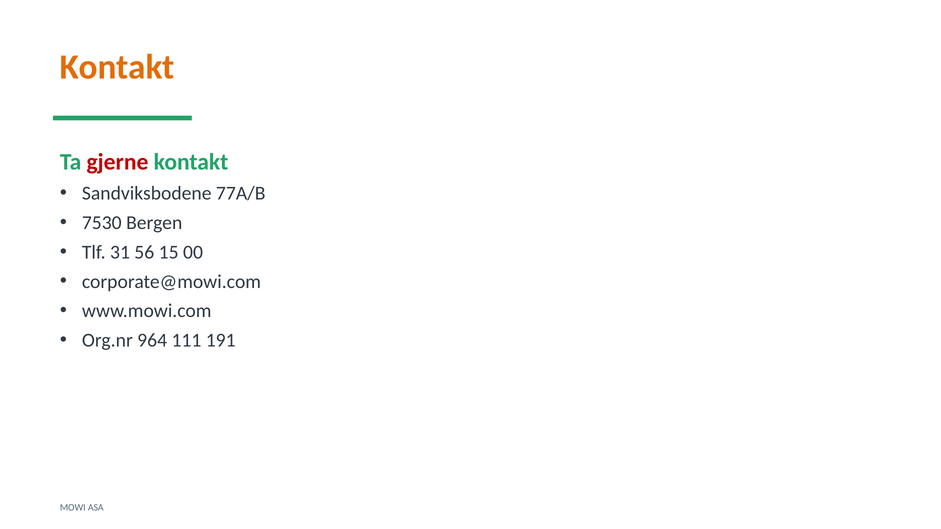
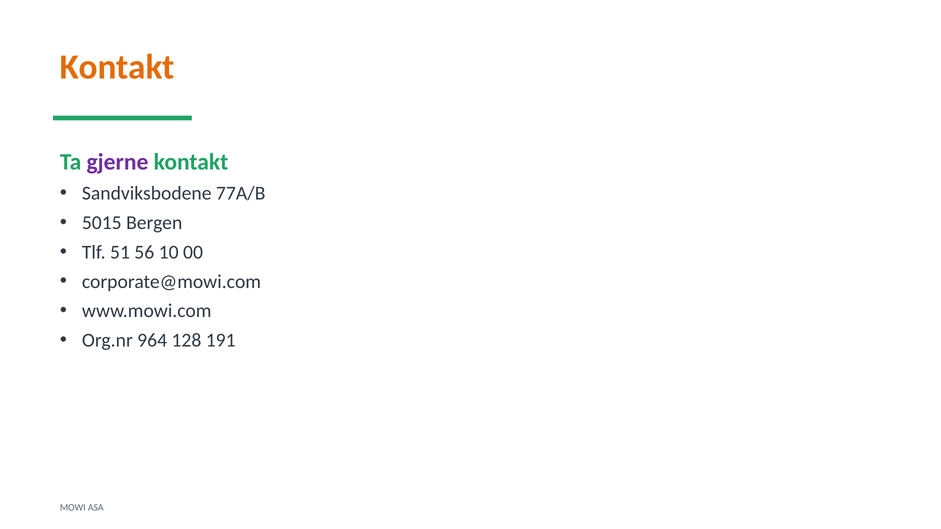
gjerne colour: red -> purple (117, 162)
7530: 7530 -> 5015 (102, 223)
31: 31 -> 51 (120, 252)
15: 15 -> 10 (169, 252)
111: 111 -> 128 (186, 341)
